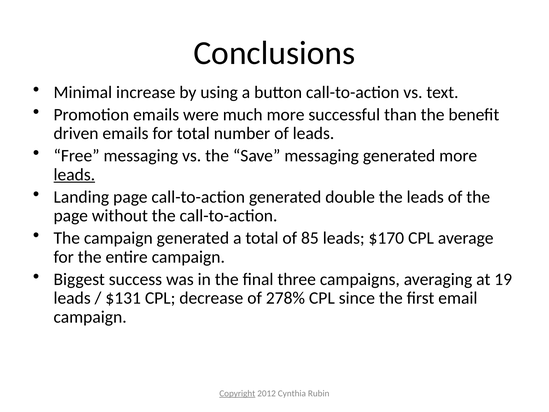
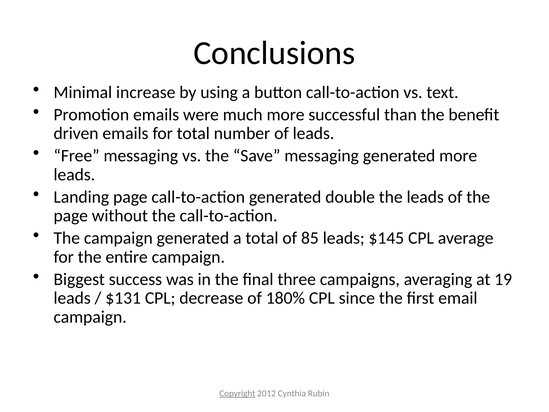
leads underline: present -> none (74, 175)
$170: $170 -> $145 (386, 238)
278%: 278% -> 180% (285, 298)
